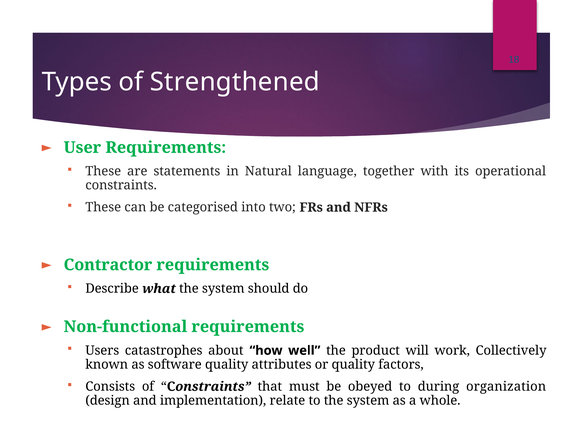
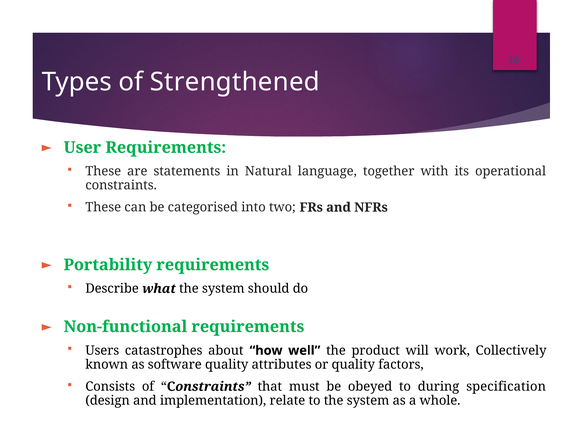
Contractor: Contractor -> Portability (108, 265)
organization: organization -> specification (506, 386)
